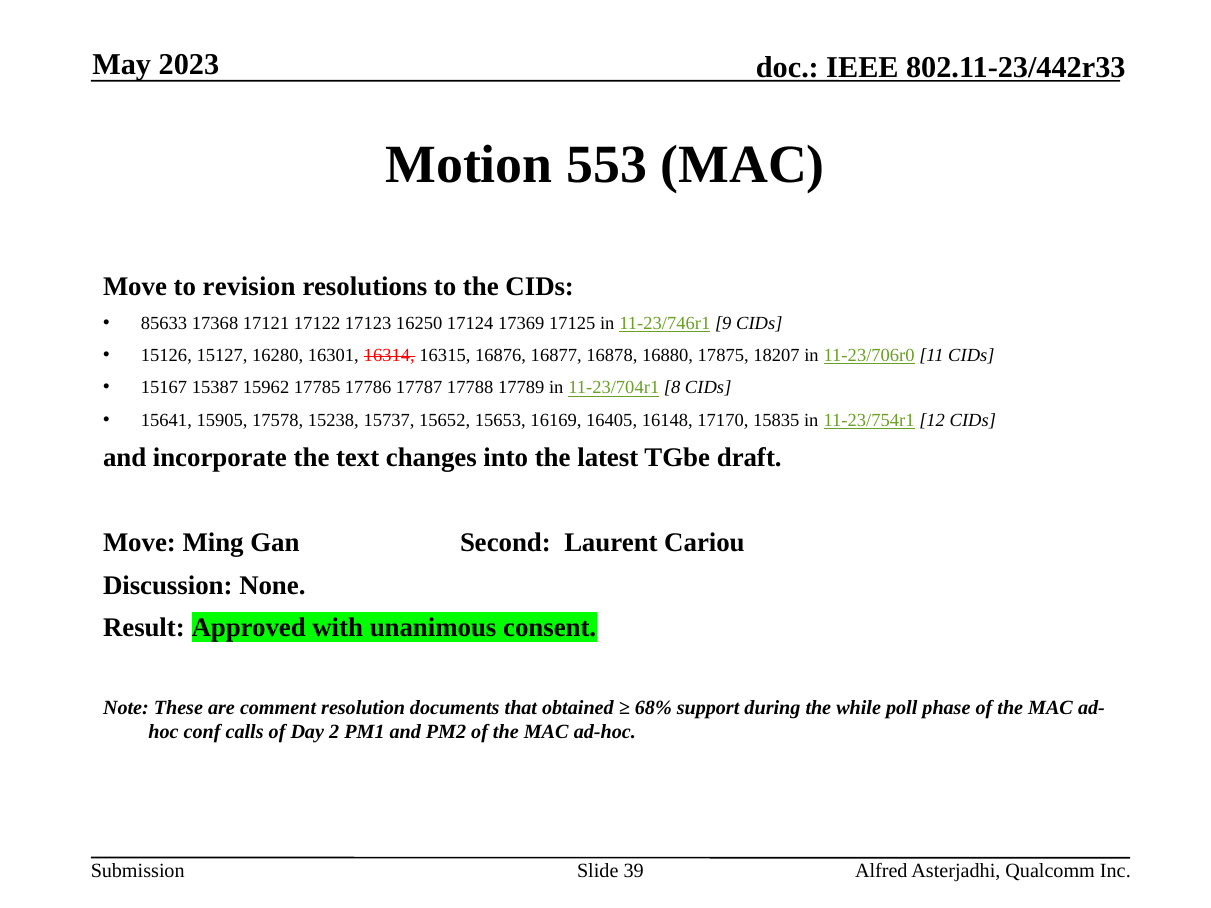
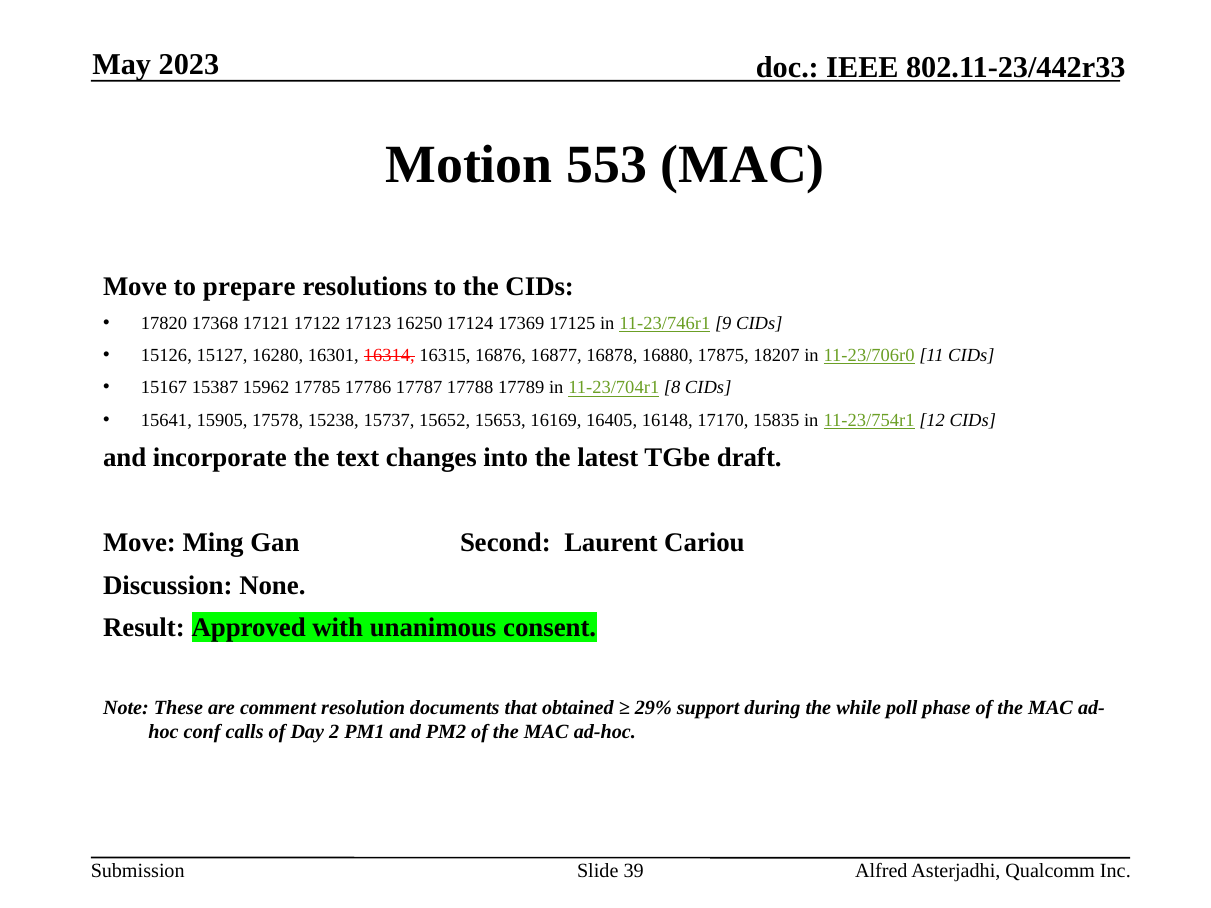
revision: revision -> prepare (249, 286)
85633: 85633 -> 17820 (164, 323)
68%: 68% -> 29% (653, 708)
